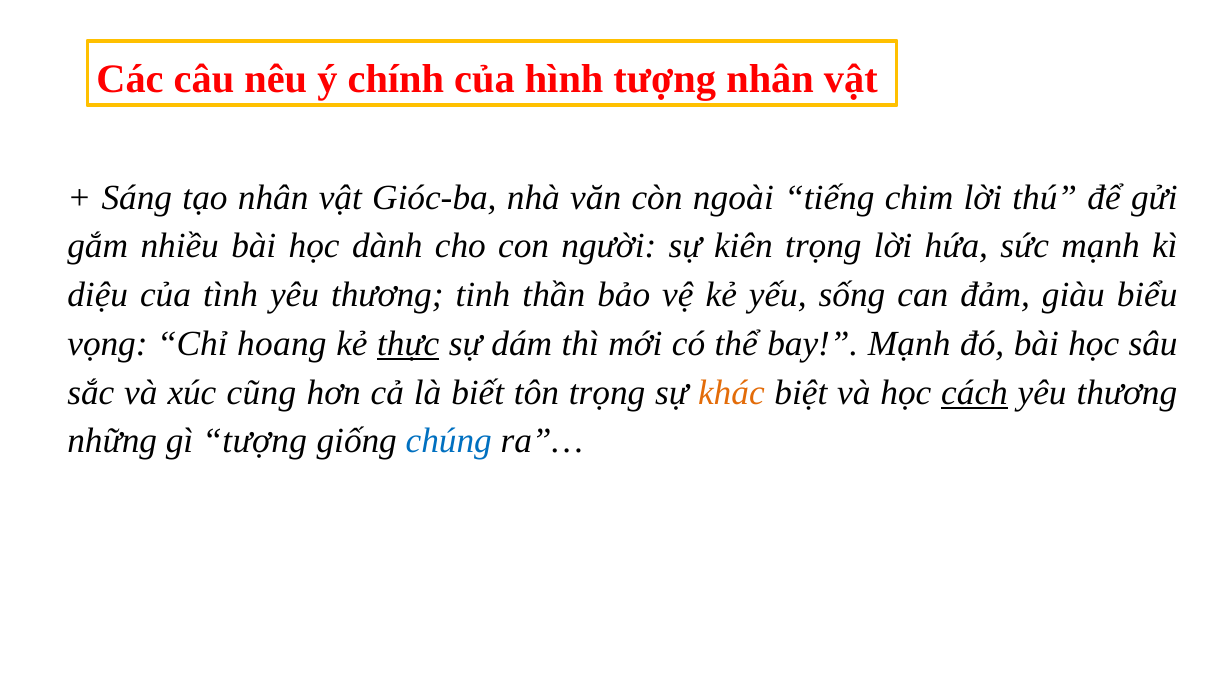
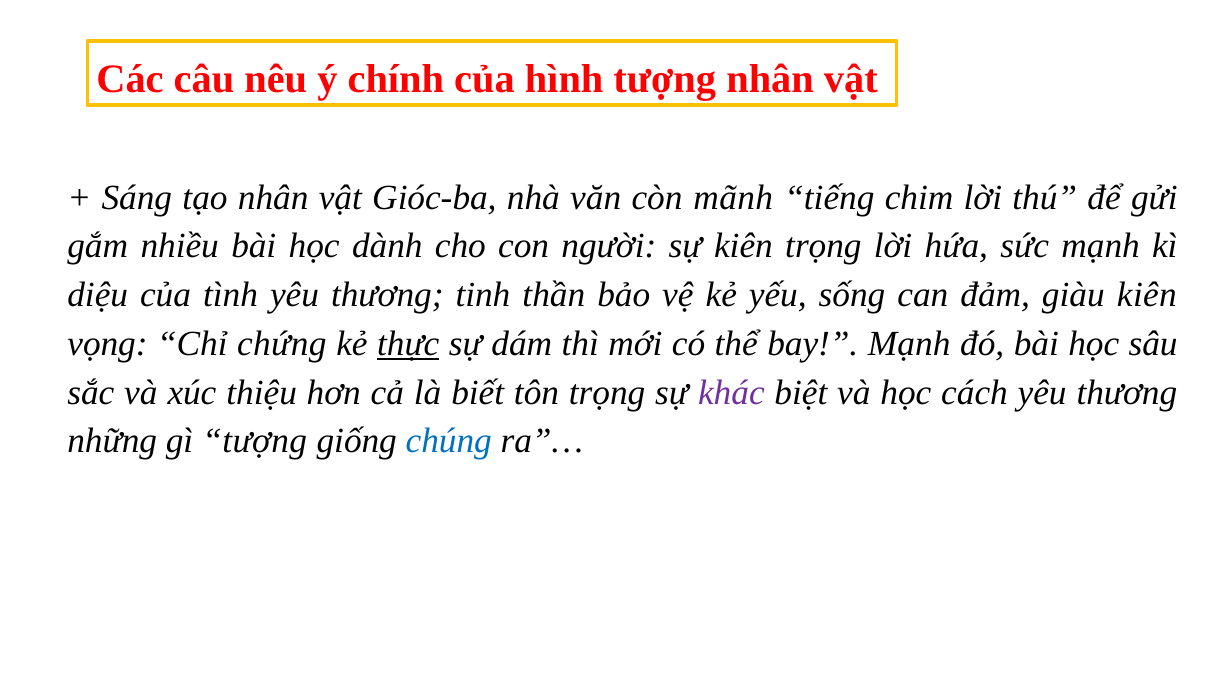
ngoài: ngoài -> mãnh (733, 198)
giàu biểu: biểu -> kiên (1147, 295)
hoang: hoang -> chứng (282, 344)
cũng: cũng -> thiệu (262, 393)
khác colour: orange -> purple (731, 393)
cách underline: present -> none (975, 393)
